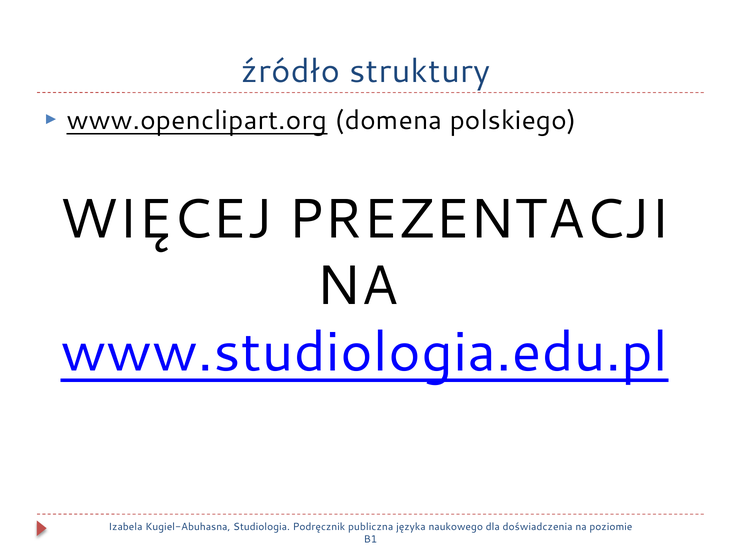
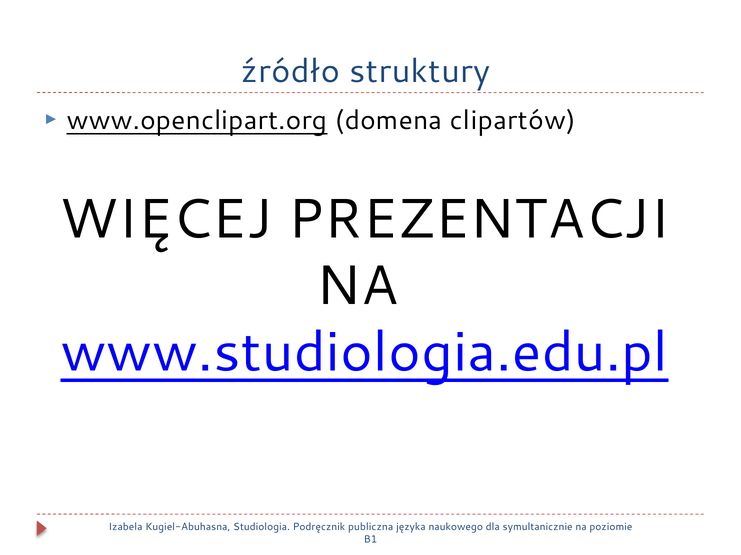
polskiego: polskiego -> clipartów (513, 120)
doświadczenia: doświadczenia -> symultanicznie (538, 528)
